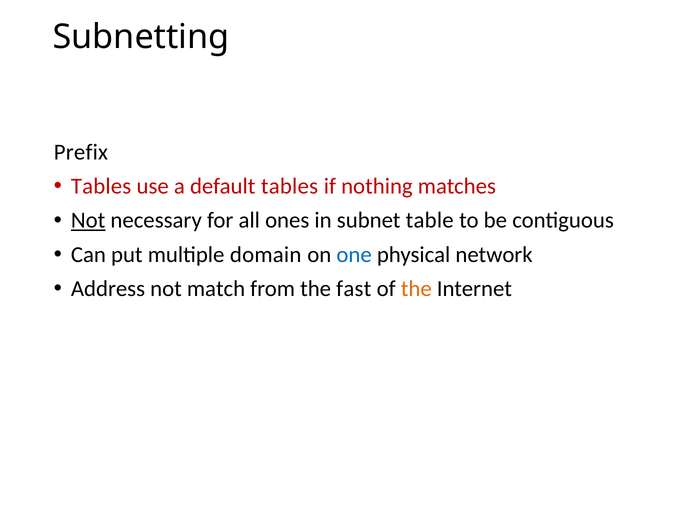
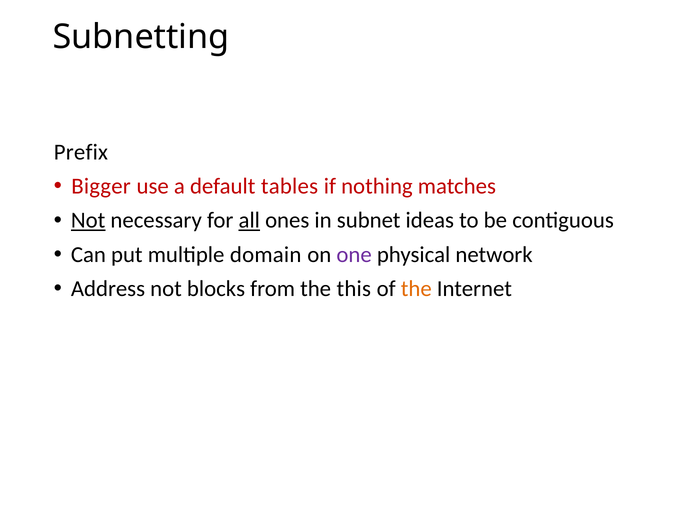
Tables: Tables -> Bigger (101, 186)
all underline: none -> present (249, 220)
table: table -> ideas (430, 220)
one colour: blue -> purple (354, 255)
match: match -> blocks (216, 289)
fast: fast -> this (354, 289)
